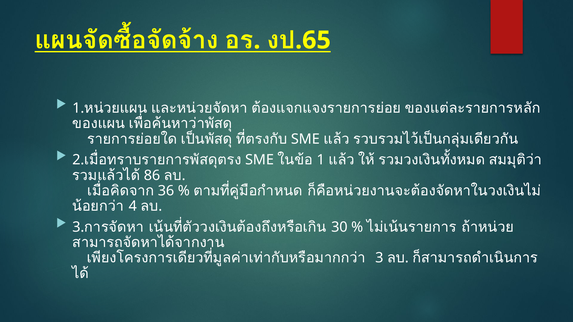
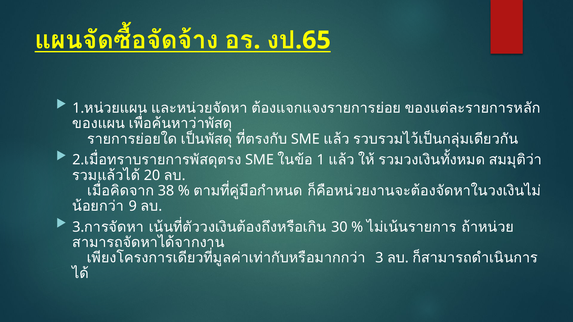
86: 86 -> 20 (152, 175)
36: 36 -> 38 (166, 191)
4: 4 -> 9 (133, 206)
